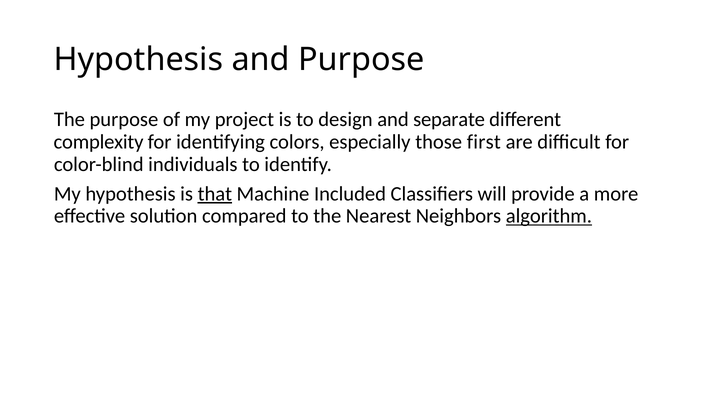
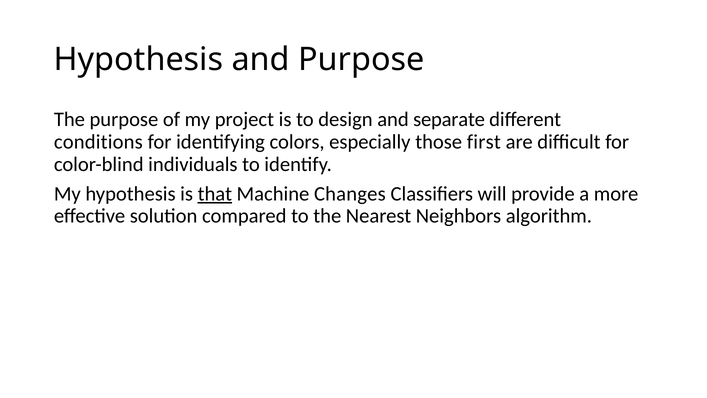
complexity: complexity -> conditions (98, 142)
Included: Included -> Changes (350, 194)
algorithm underline: present -> none (549, 216)
